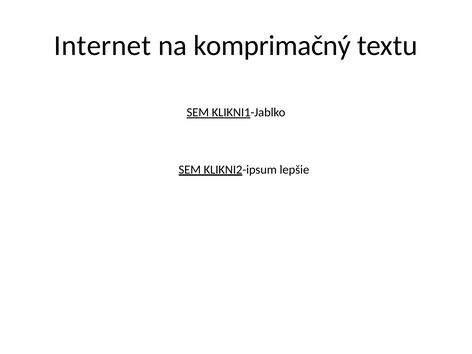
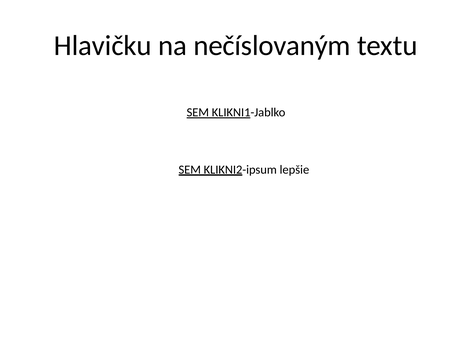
Internet: Internet -> Hlavičku (103, 46)
komprimačný: komprimačný -> nečíslovaným (272, 46)
